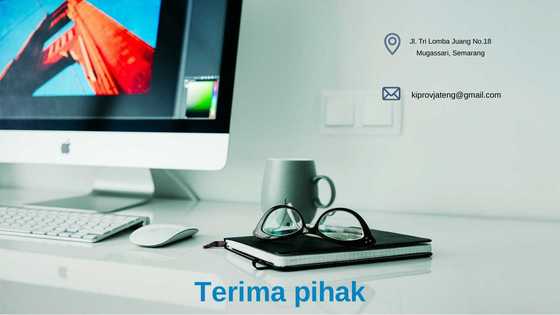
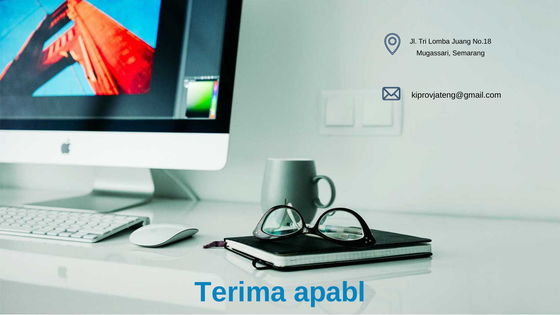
pihak: pihak -> apabl (330, 292)
